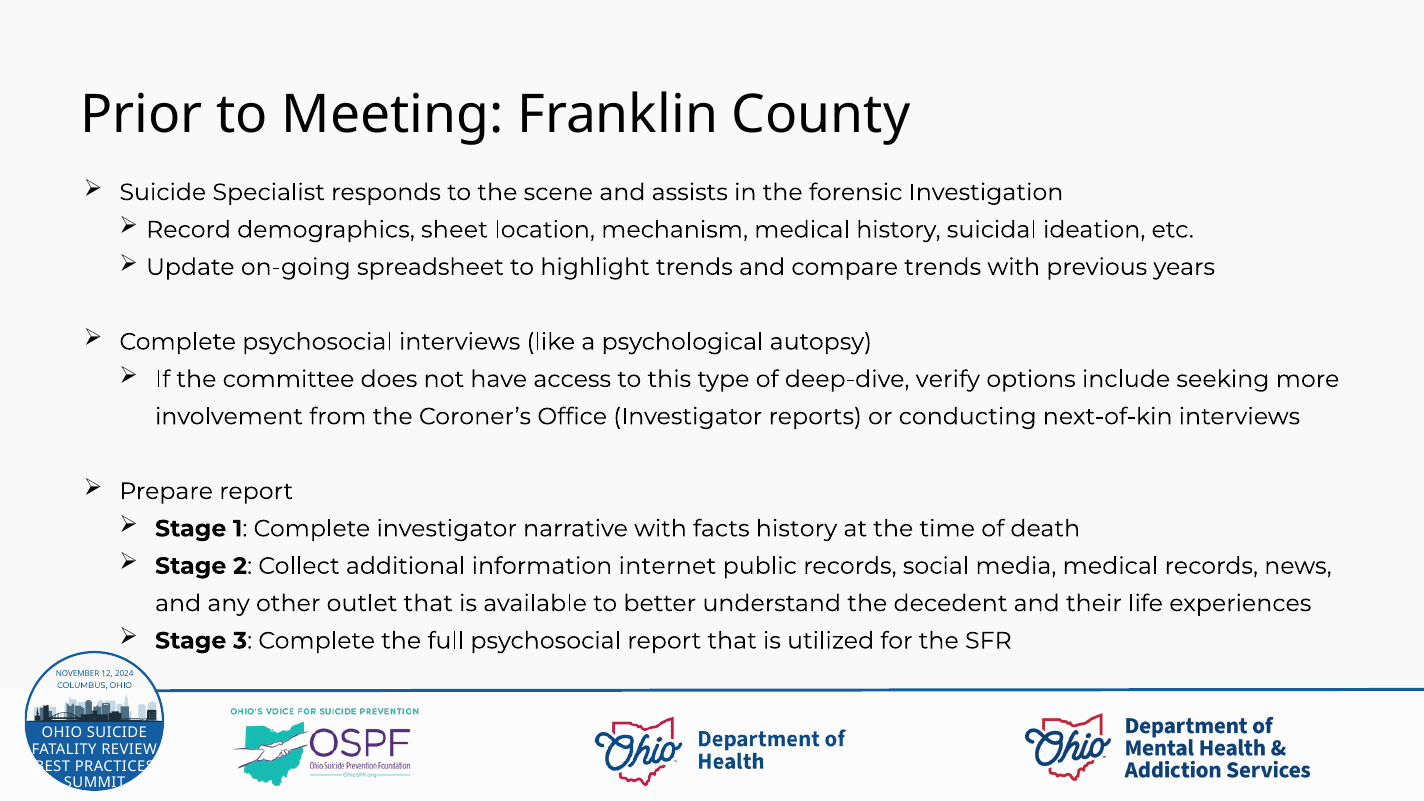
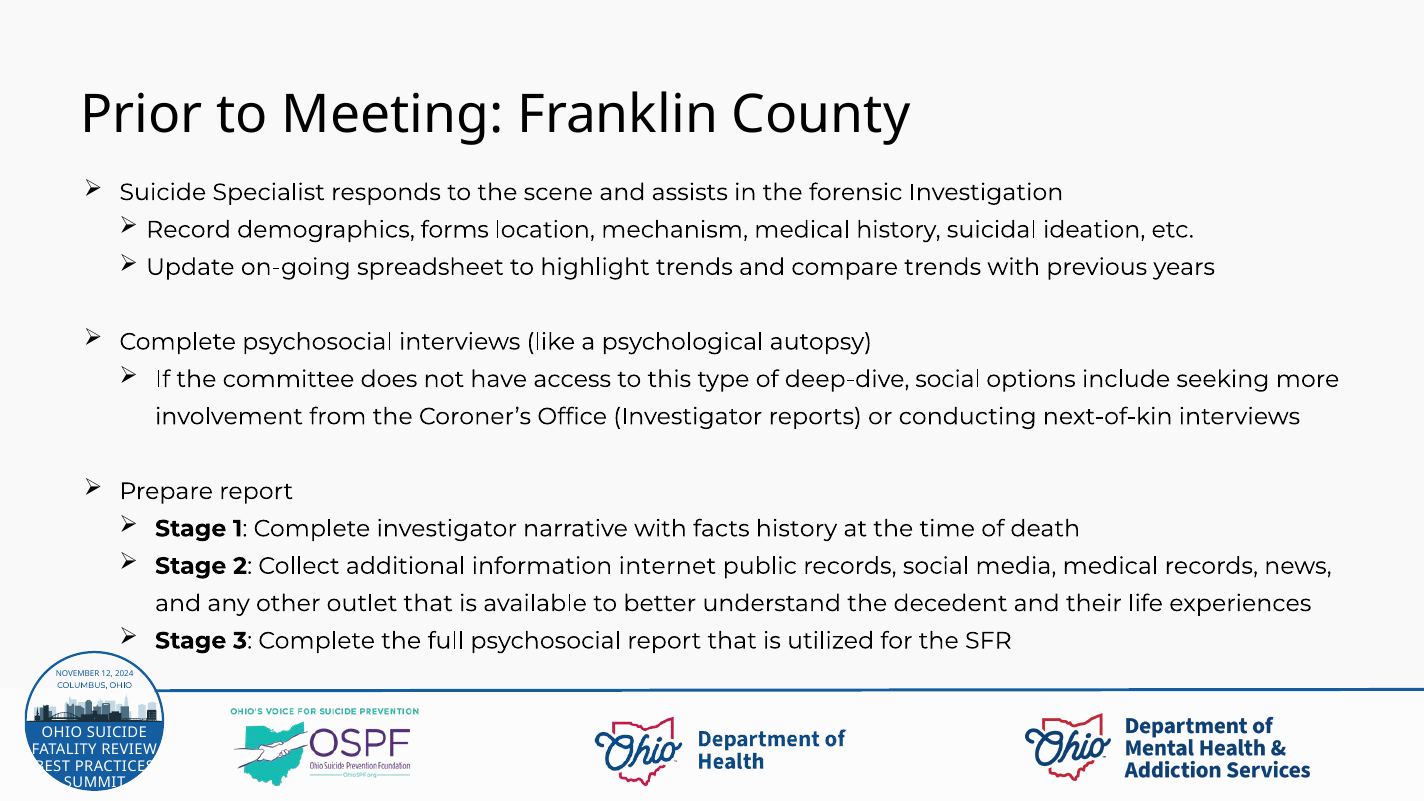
sheet: sheet -> forms (455, 230)
deep-dive verify: verify -> social (948, 379)
